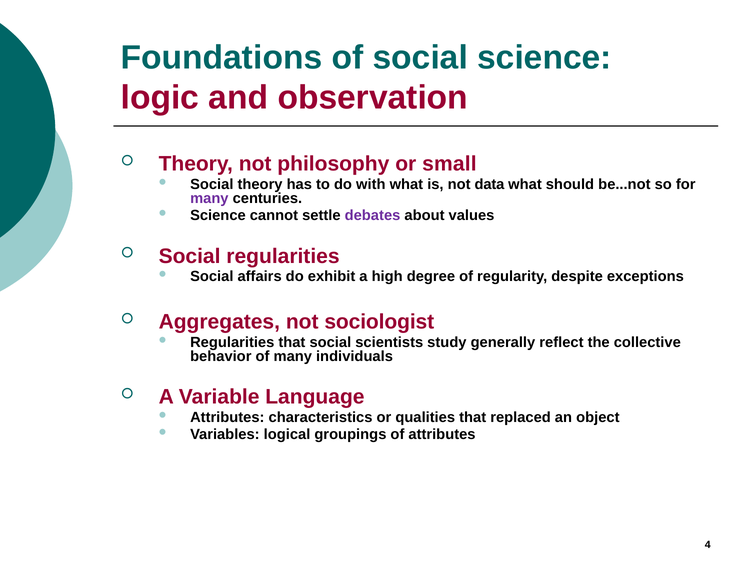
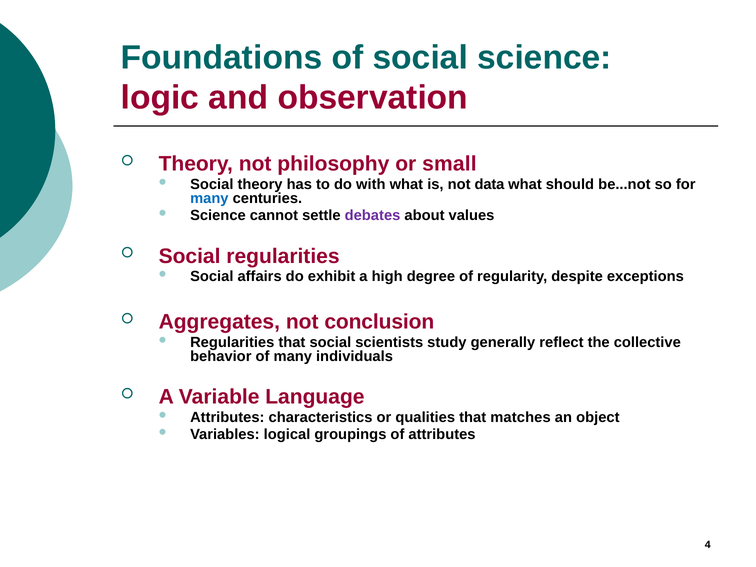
many colour: purple -> blue (209, 199)
sociologist: sociologist -> conclusion (379, 322)
replaced: replaced -> matches (520, 417)
